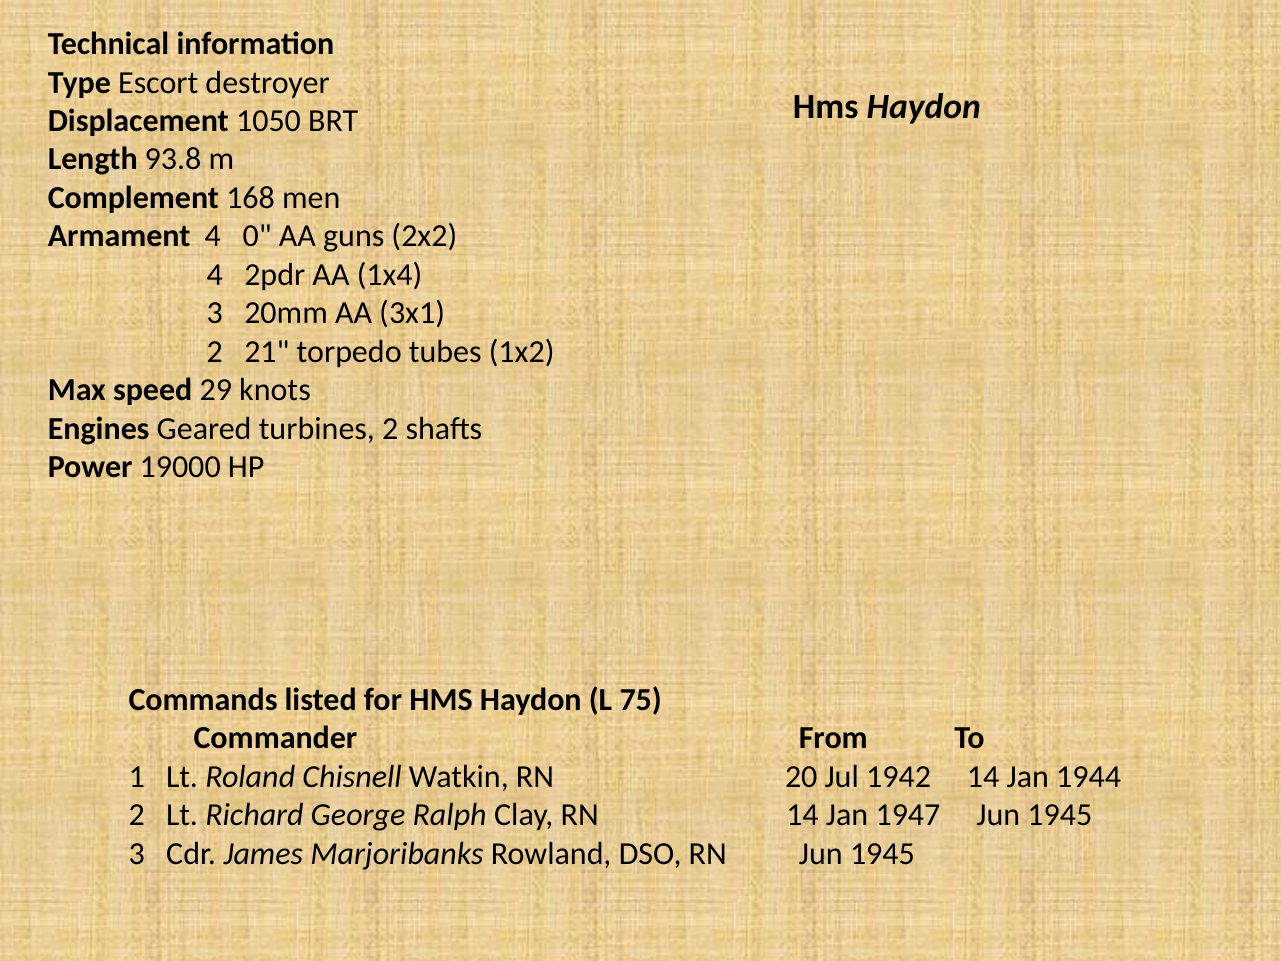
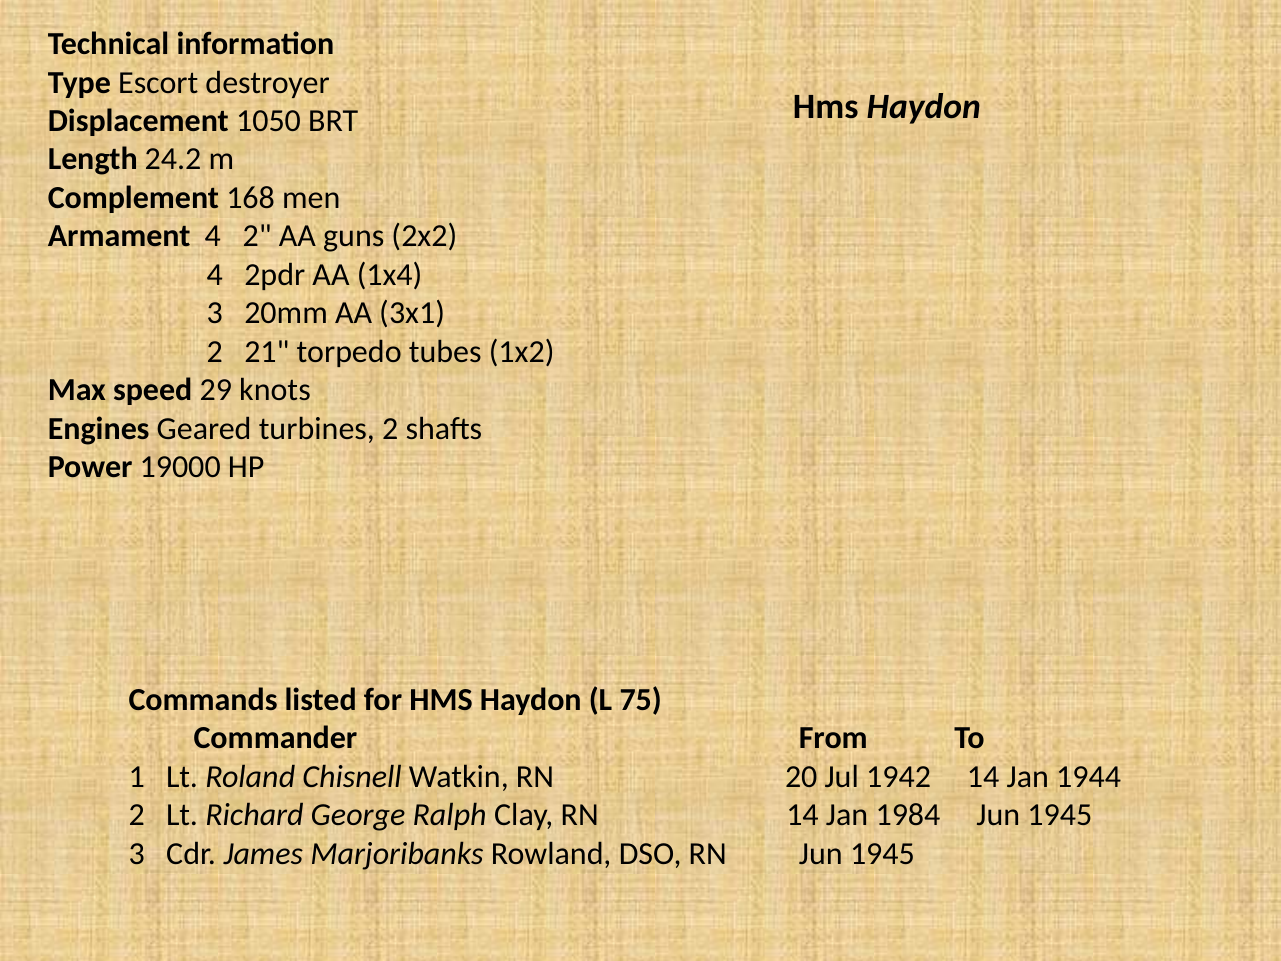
93.8: 93.8 -> 24.2 (173, 159)
4 0: 0 -> 2 (257, 236)
1947: 1947 -> 1984 (908, 815)
